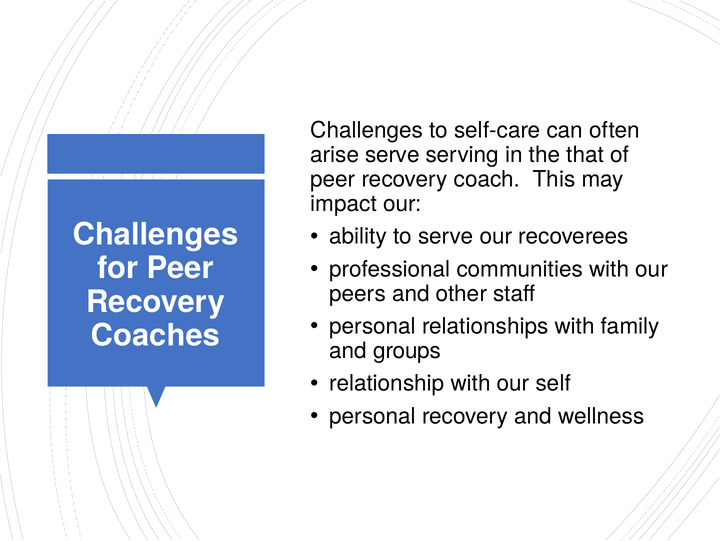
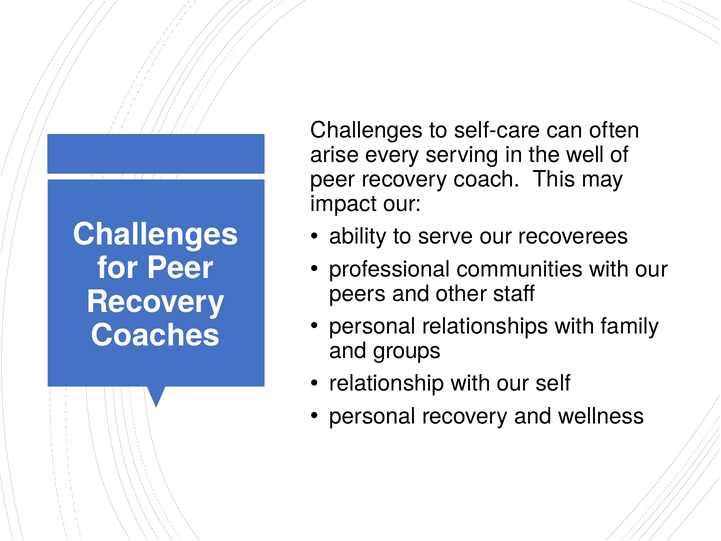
arise serve: serve -> every (392, 155)
that: that -> well (585, 155)
